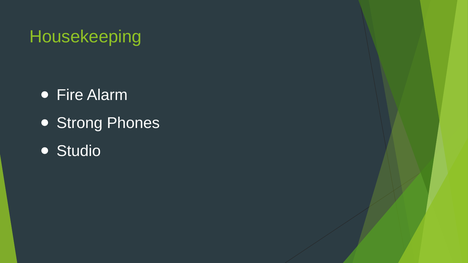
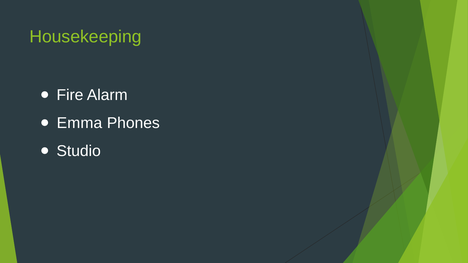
Strong: Strong -> Emma (79, 123)
